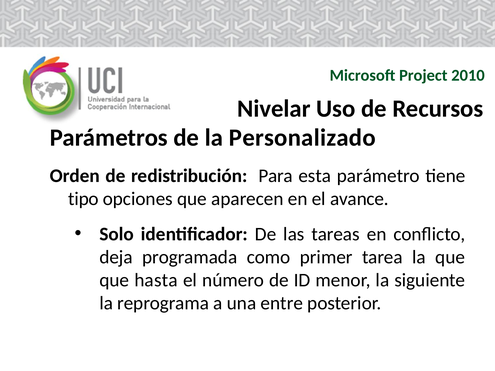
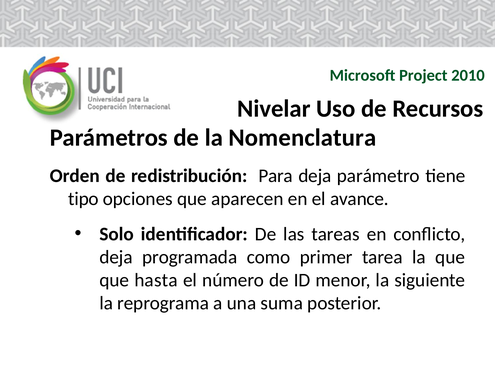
Personalizado: Personalizado -> Nomenclatura (302, 138)
Para esta: esta -> deja (315, 176)
entre: entre -> suma (282, 303)
